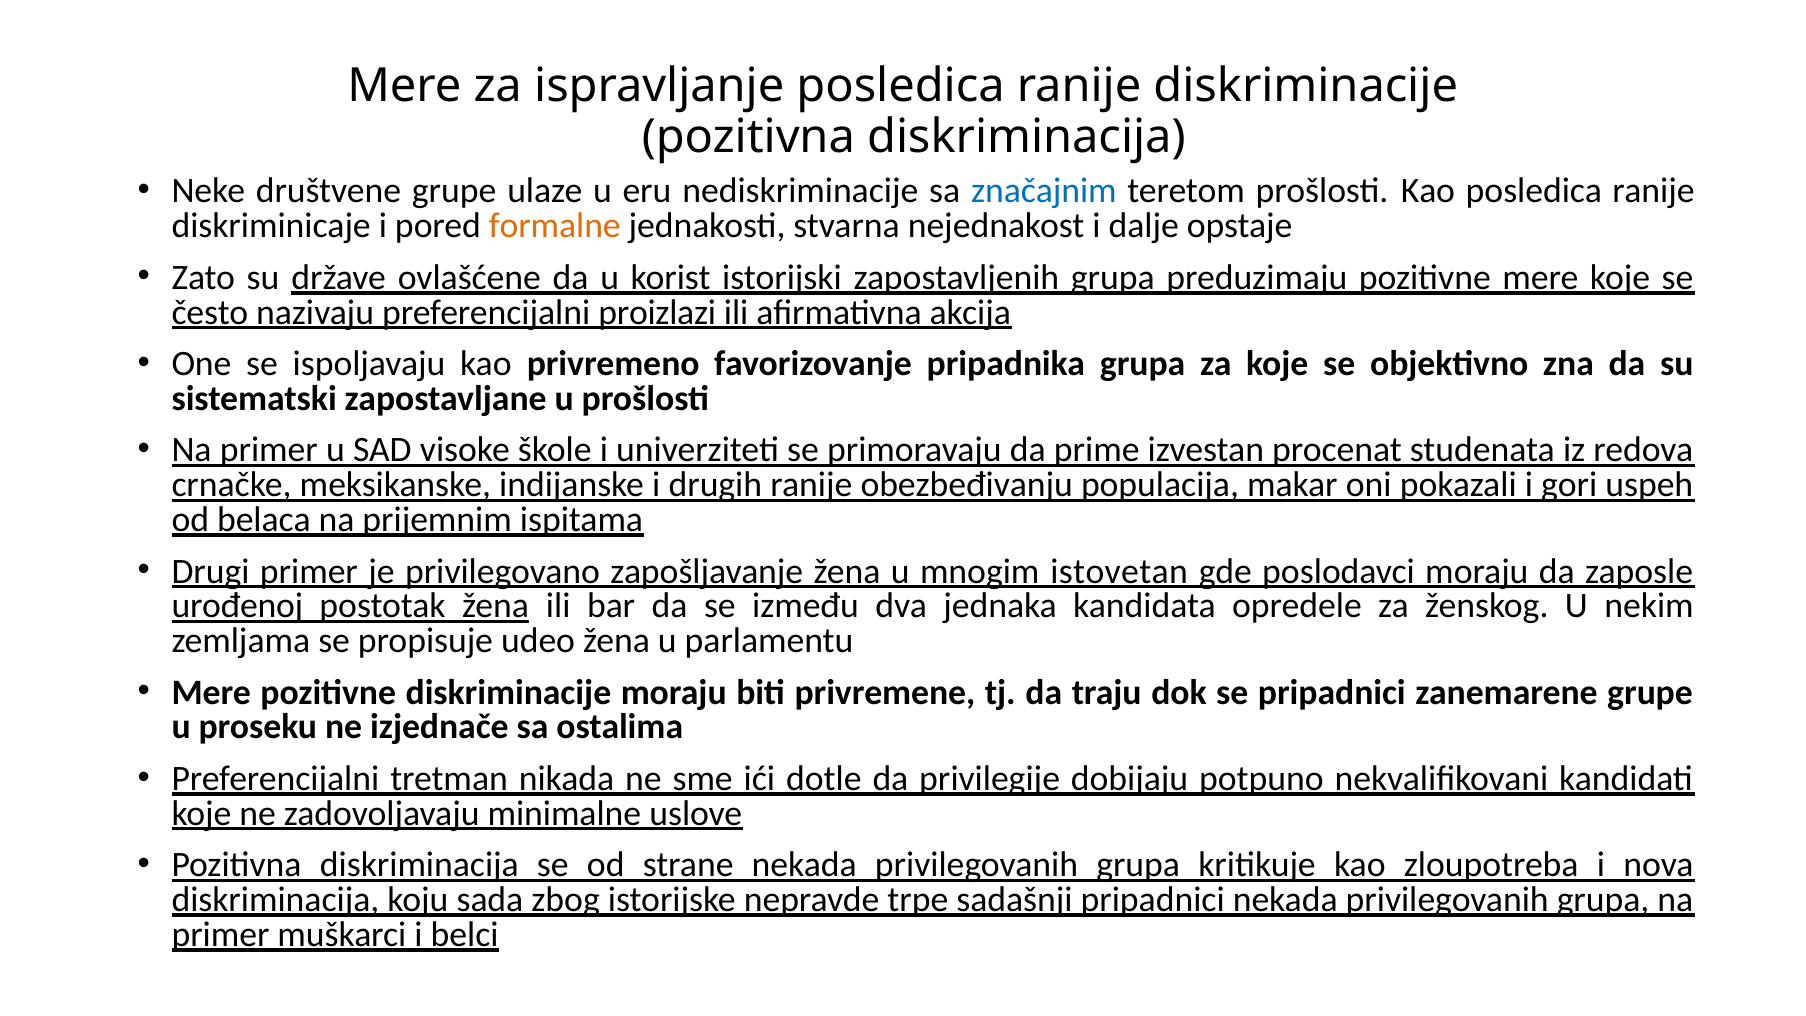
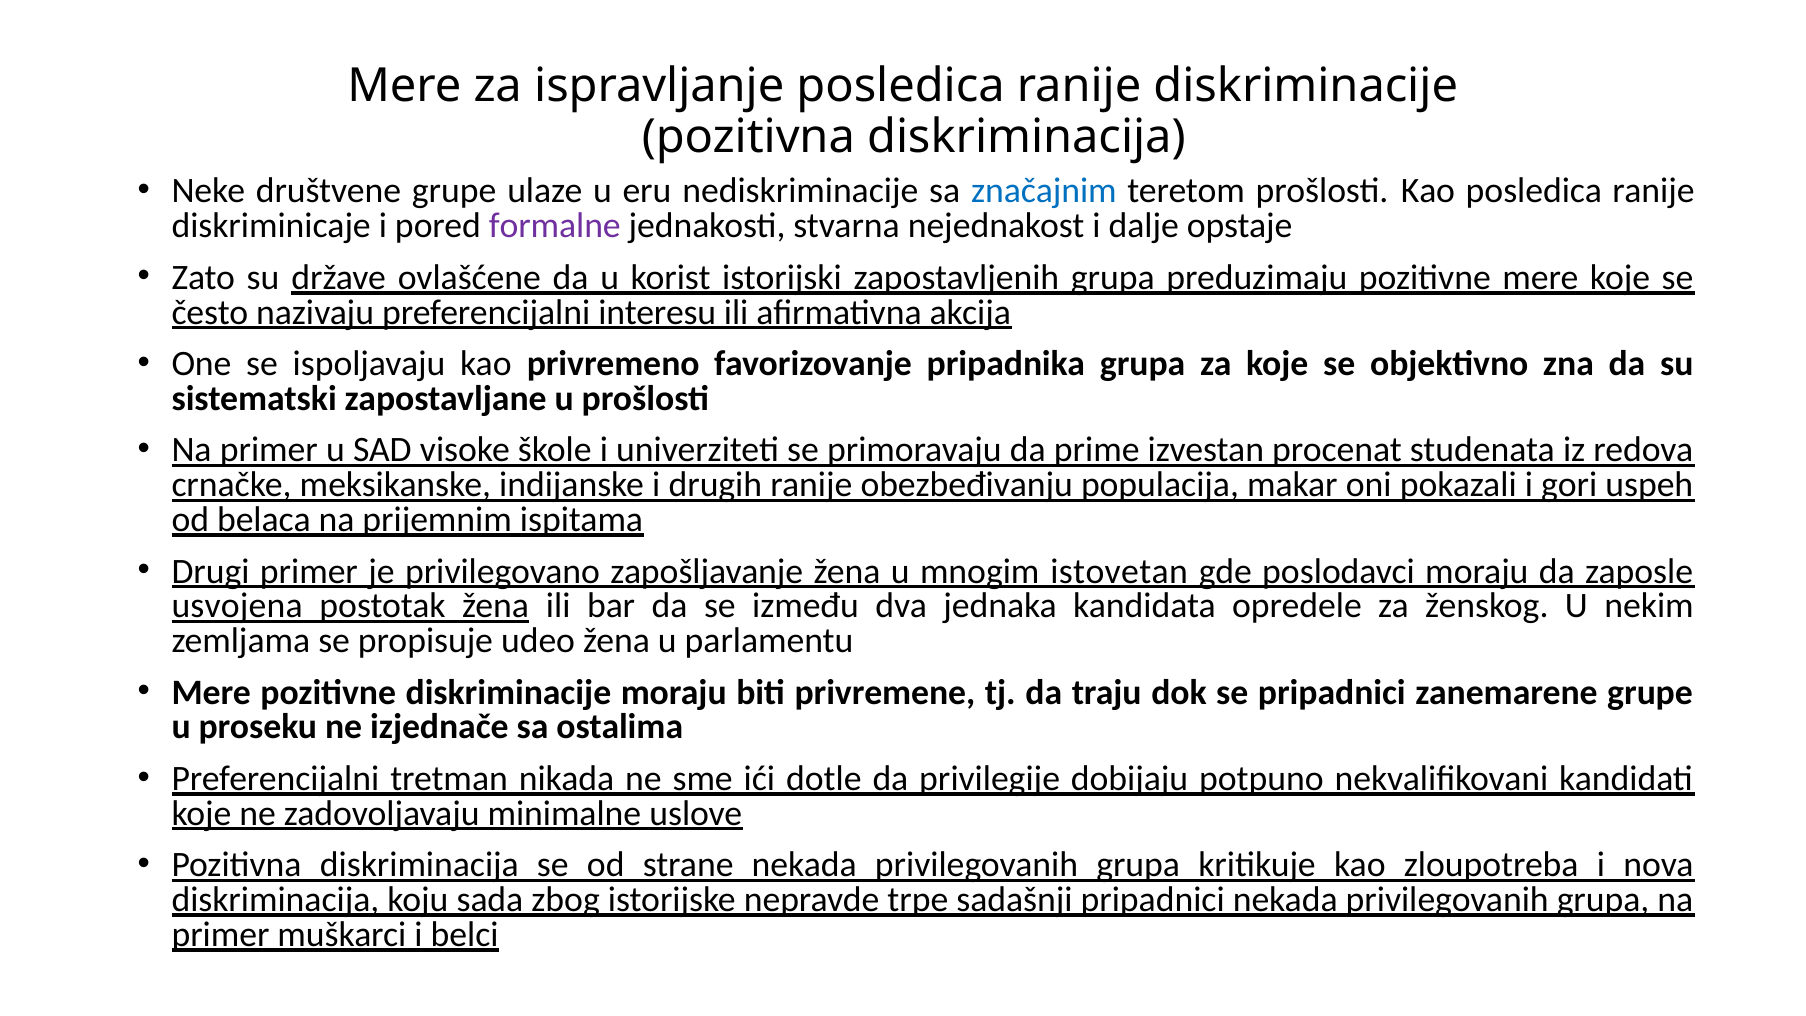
formalne colour: orange -> purple (555, 226)
proizlazi: proizlazi -> interesu (657, 312)
urođenoj: urođenoj -> usvojena (237, 606)
